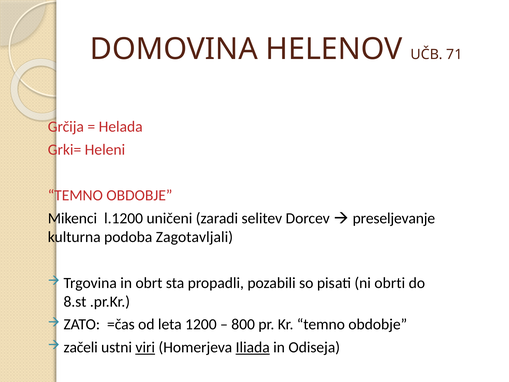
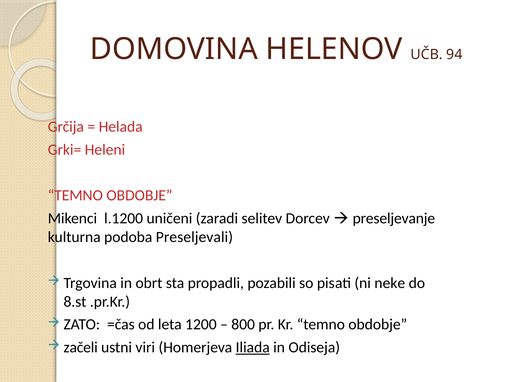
71: 71 -> 94 (454, 55)
Zagotavljali: Zagotavljali -> Preseljevali (194, 237)
obrti: obrti -> neke (390, 283)
viri underline: present -> none (145, 347)
